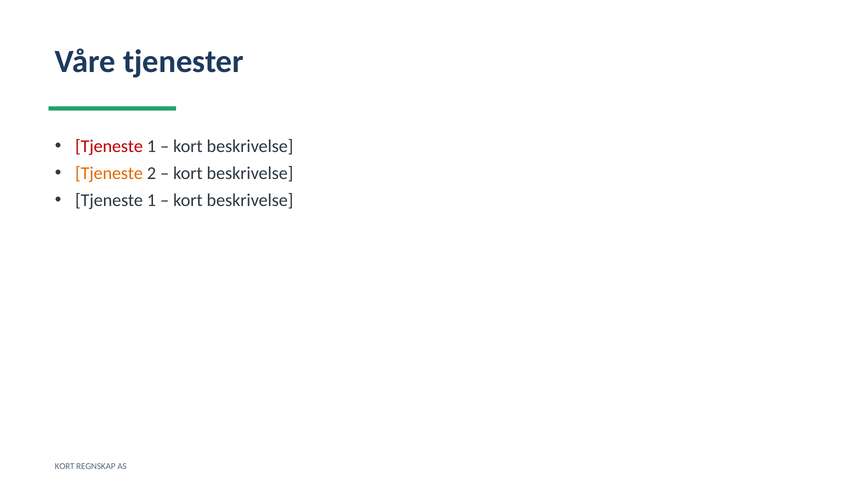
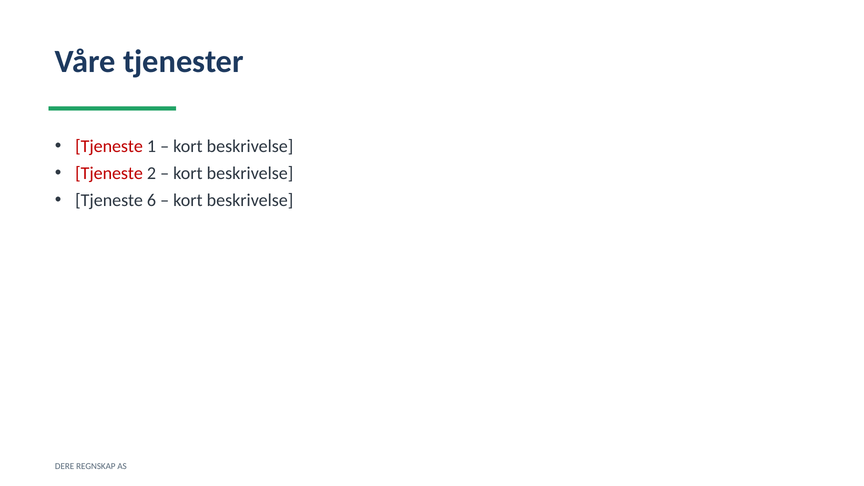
Tjeneste colour: orange -> red (109, 173)
1: 1 -> 6 (151, 200)
KORT: KORT -> DERE (65, 466)
